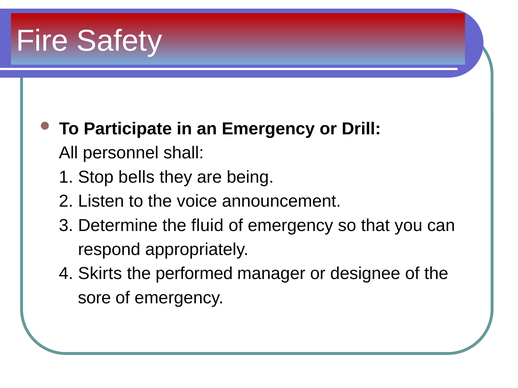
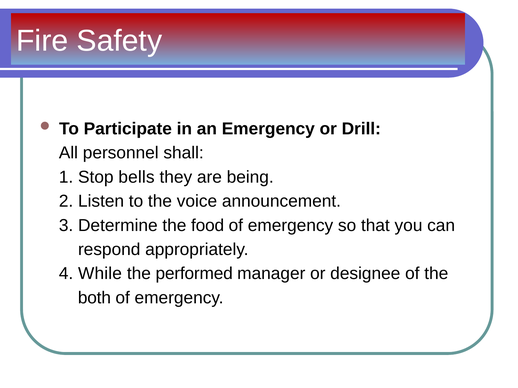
fluid: fluid -> food (208, 226)
Skirts: Skirts -> While (100, 274)
sore: sore -> both (94, 298)
